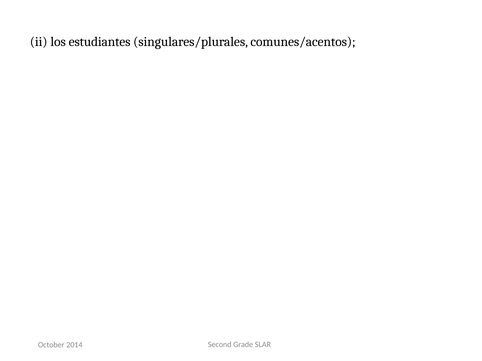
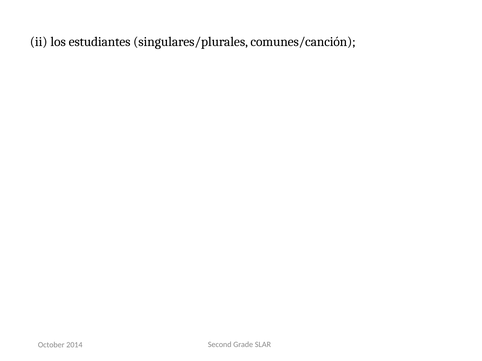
comunes/acentos: comunes/acentos -> comunes/canción (303, 42)
